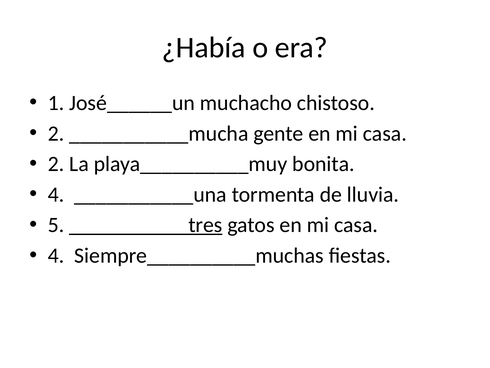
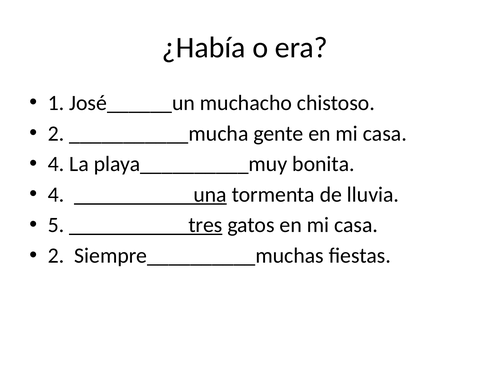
2: 2 -> 4 (56, 164)
___________una underline: none -> present (150, 194)
4: 4 -> 2 (56, 255)
